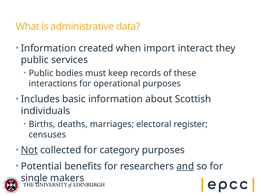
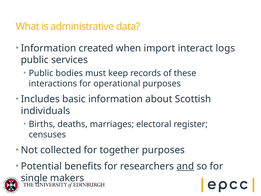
they: they -> logs (225, 48)
Not underline: present -> none (29, 150)
category: category -> together (120, 150)
